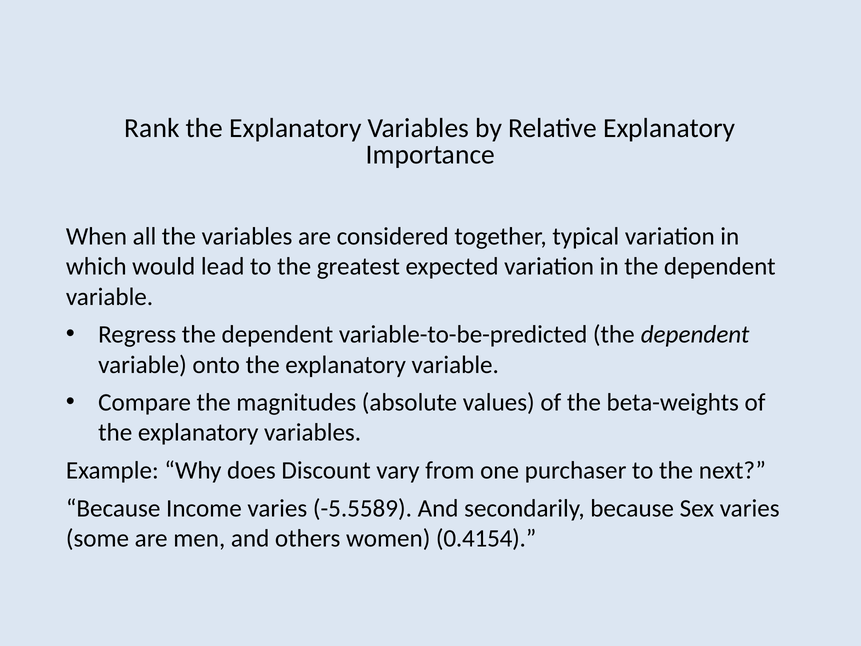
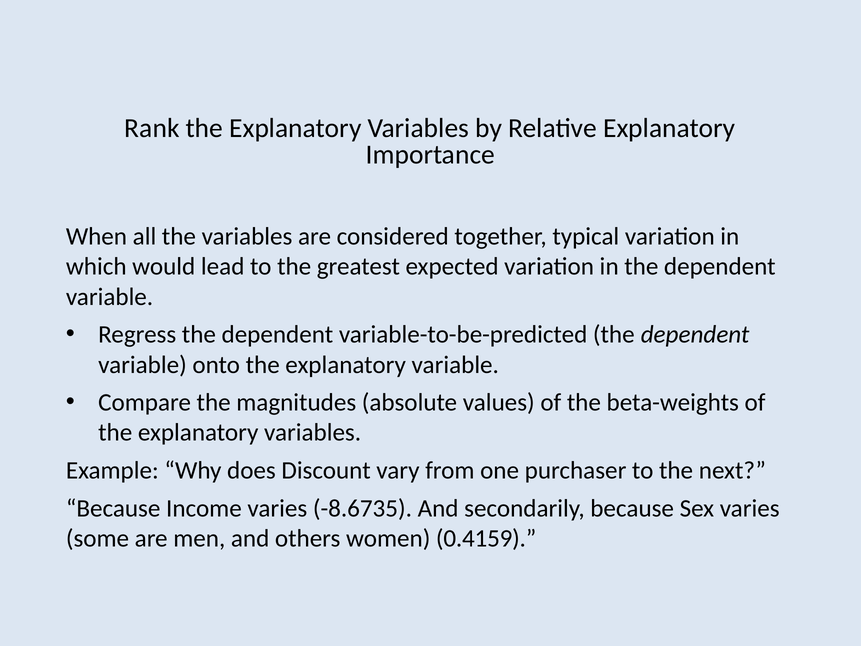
-5.5589: -5.5589 -> -8.6735 (362, 508)
0.4154: 0.4154 -> 0.4159 (486, 538)
